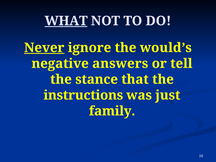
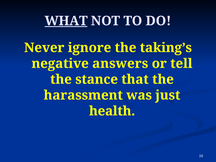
Never underline: present -> none (44, 48)
would’s: would’s -> taking’s (166, 48)
instructions: instructions -> harassment (83, 95)
family: family -> health (112, 111)
